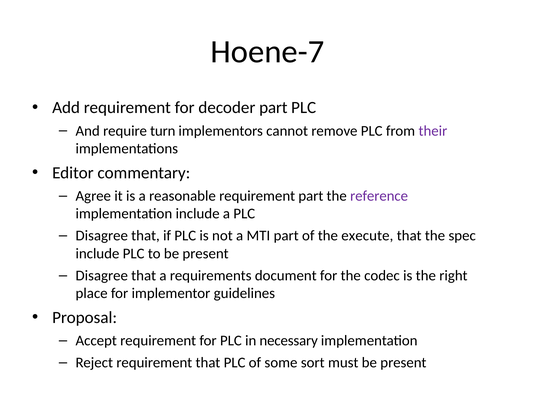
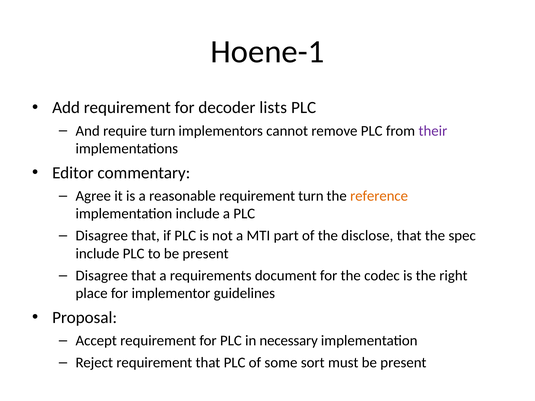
Hoene-7: Hoene-7 -> Hoene-1 (267, 52)
decoder part: part -> lists (273, 108)
requirement part: part -> turn (311, 196)
reference colour: purple -> orange (379, 196)
execute: execute -> disclose (367, 236)
